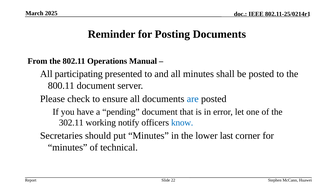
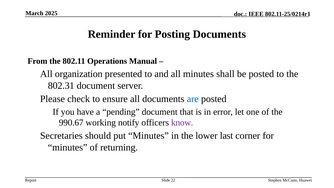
participating: participating -> organization (79, 74)
800.11: 800.11 -> 802.31 (61, 86)
302.11: 302.11 -> 990.67 (71, 123)
know colour: blue -> purple (182, 123)
technical: technical -> returning (119, 147)
